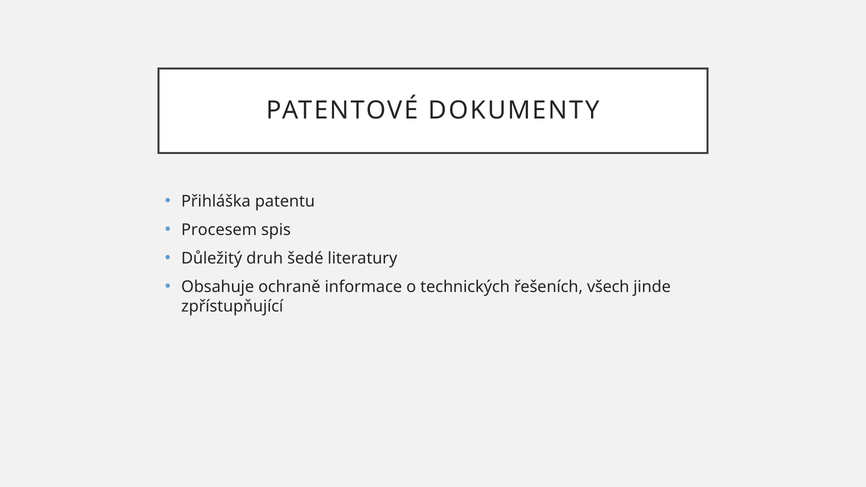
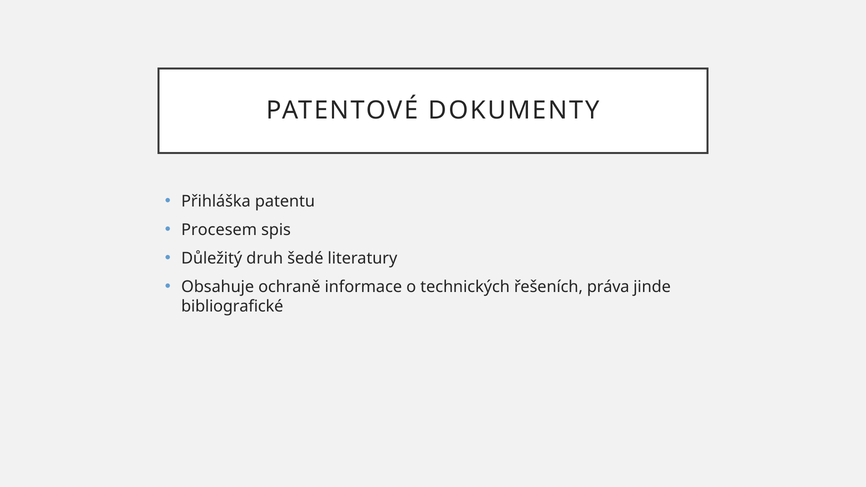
všech: všech -> práva (608, 287)
zpřístupňující: zpřístupňující -> bibliografické (232, 307)
